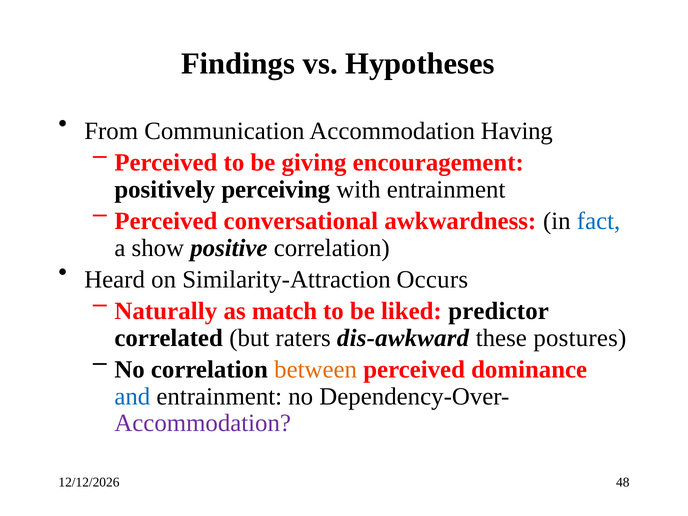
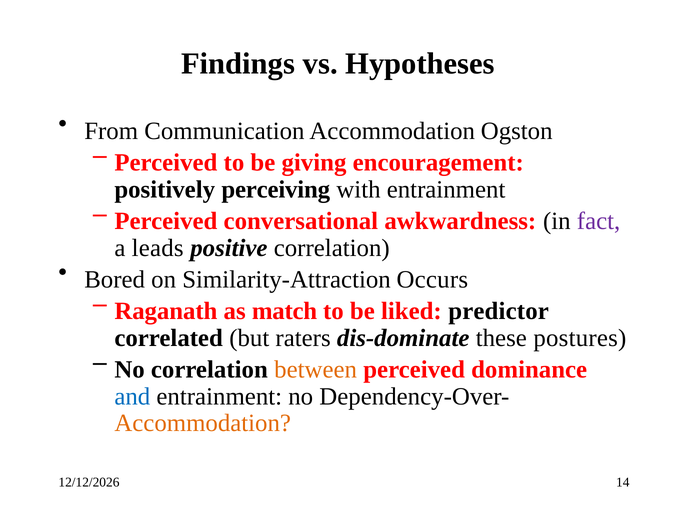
Having: Having -> Ogston (517, 131)
fact colour: blue -> purple (599, 221)
show: show -> leads (158, 248)
Heard: Heard -> Bored (115, 279)
Naturally: Naturally -> Raganath (166, 311)
dis-awkward: dis-awkward -> dis-dominate (403, 338)
Accommodation colour: purple -> orange (203, 423)
48: 48 -> 14 (623, 483)
